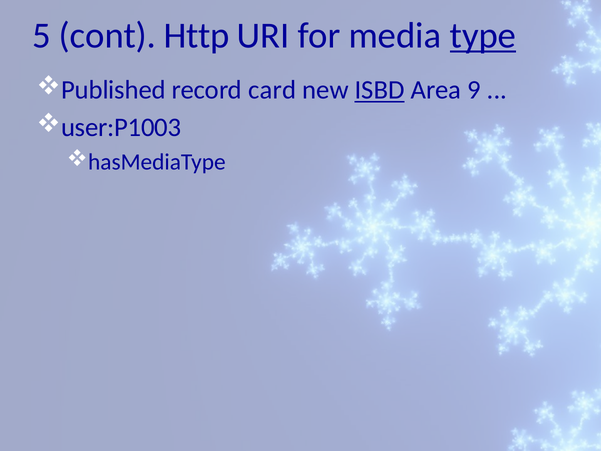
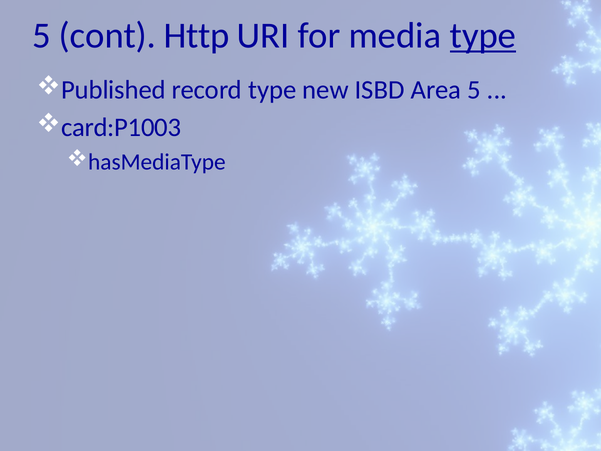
record card: card -> type (272, 90)
ISBD underline: present -> none (380, 90)
Area 9: 9 -> 5 (474, 90)
user:P1003: user:P1003 -> card:P1003 (121, 128)
